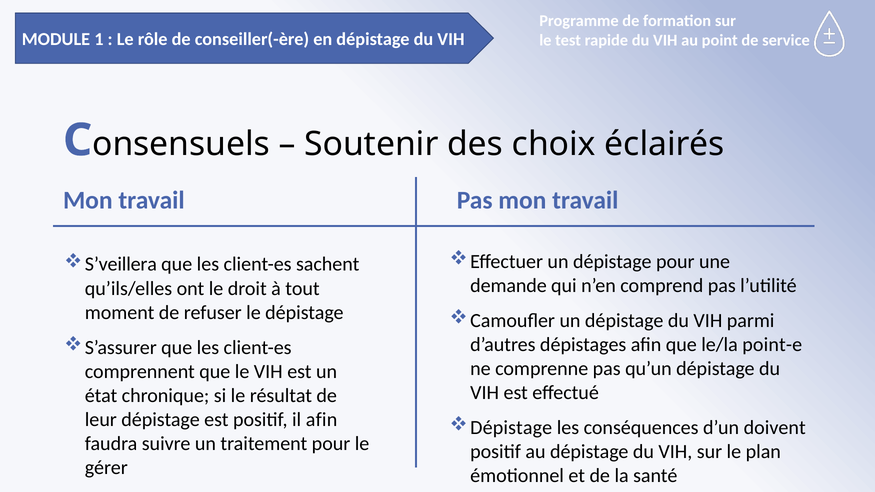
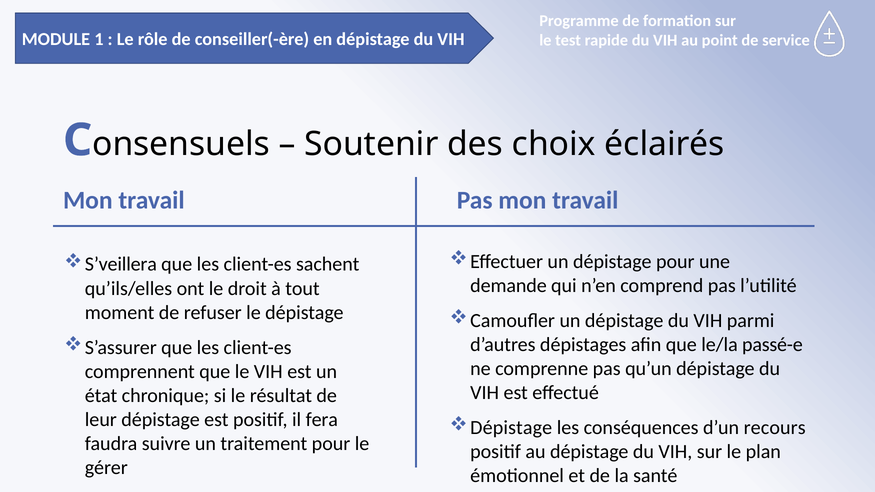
point-e: point-e -> passé-e (772, 345)
il afin: afin -> fera (322, 420)
doivent: doivent -> recours (775, 428)
